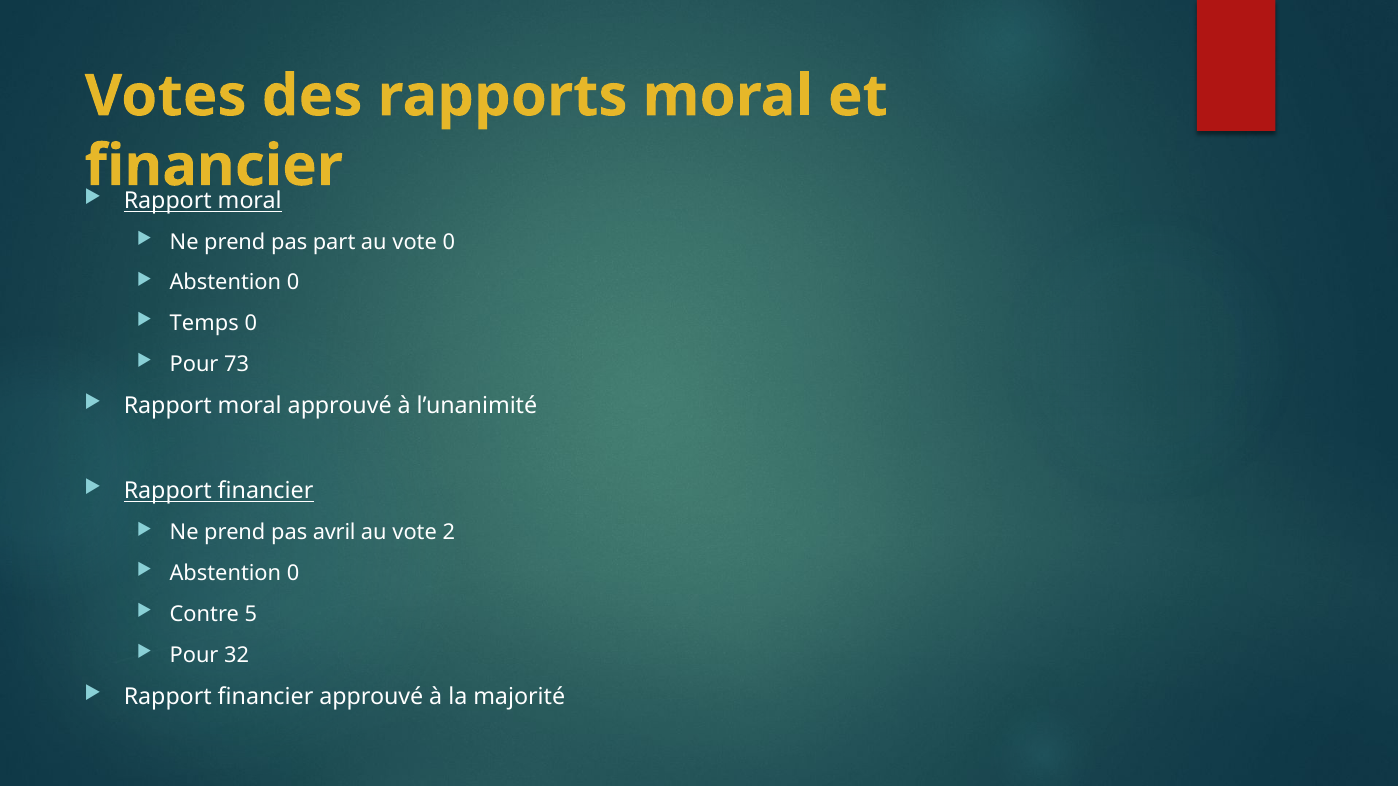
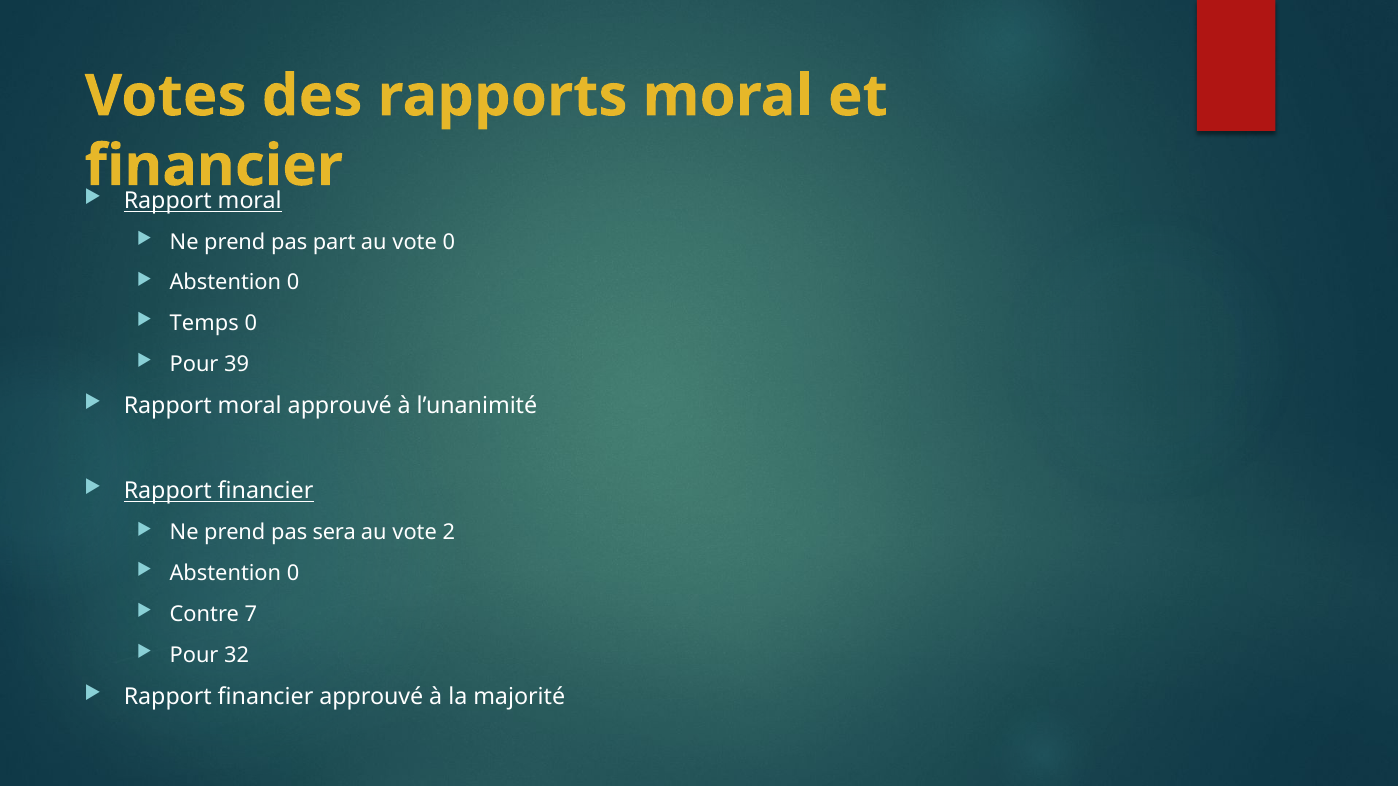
73: 73 -> 39 (237, 364)
avril: avril -> sera (334, 533)
5: 5 -> 7 (251, 614)
